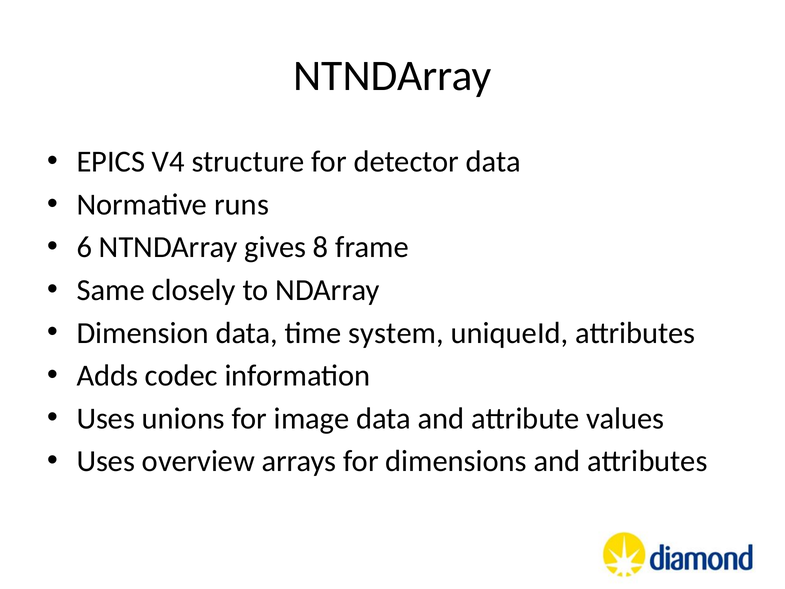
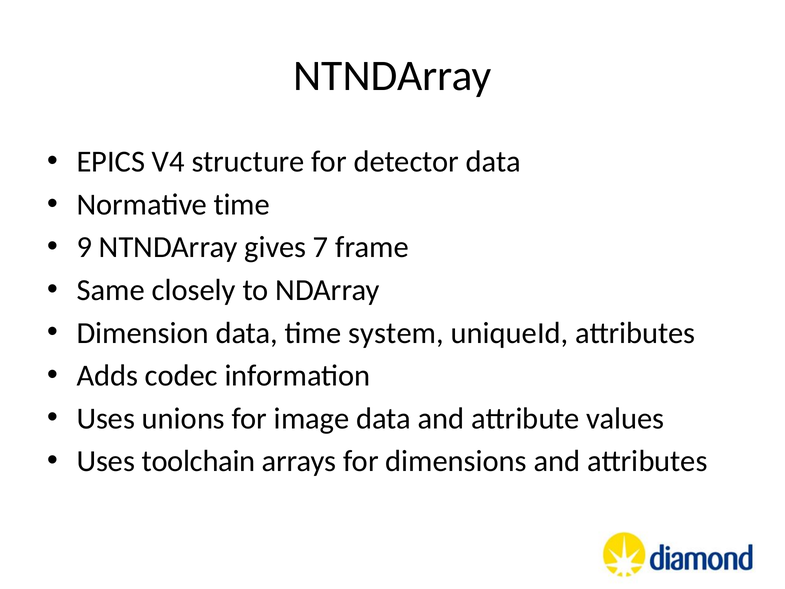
Normative runs: runs -> time (242, 205)
6: 6 -> 9 (84, 247)
8: 8 -> 7 (321, 247)
overview: overview -> toolchain (199, 461)
